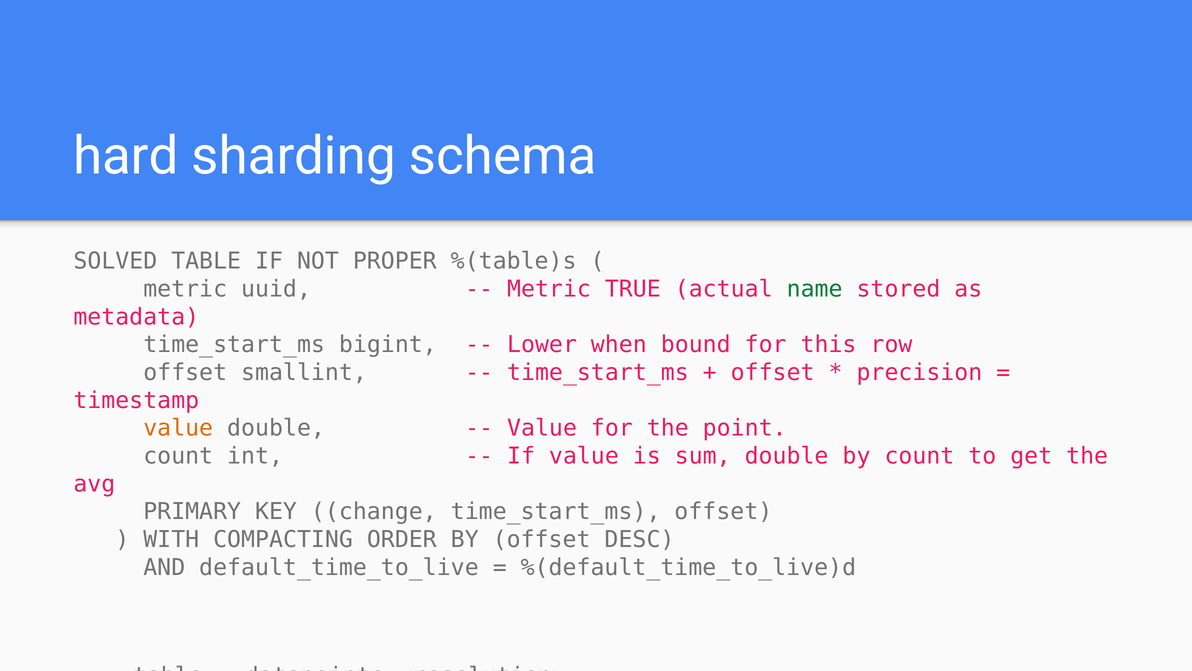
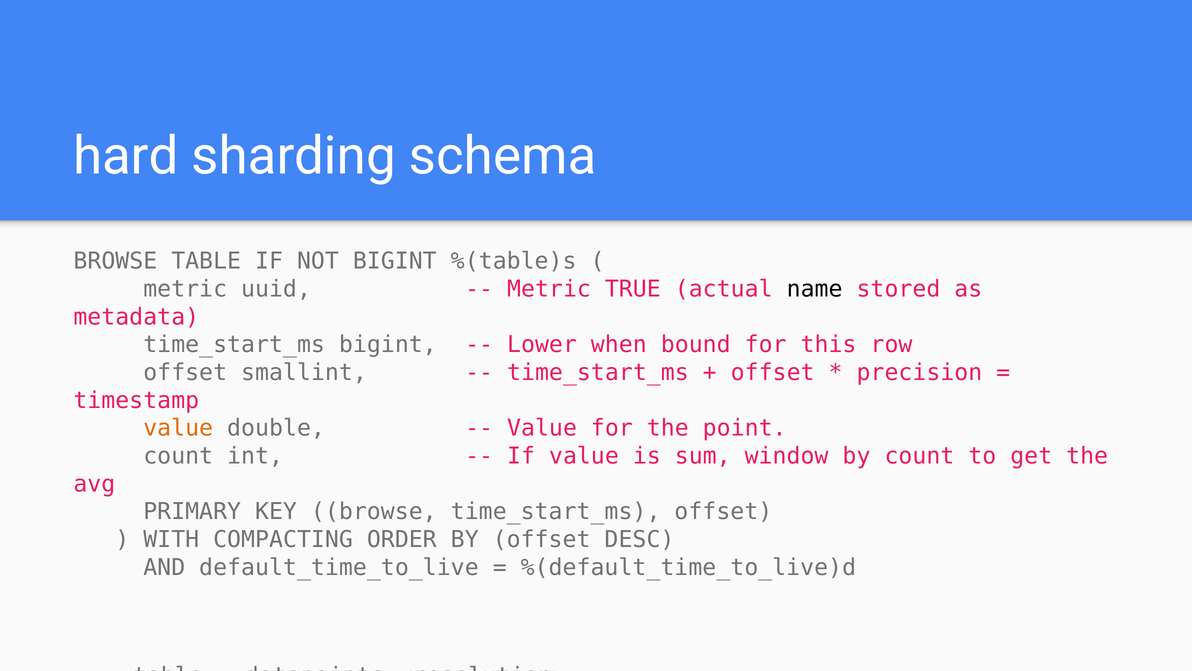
SOLVED: SOLVED -> BROWSE (115, 261)
NOT PROPER: PROPER -> BIGINT (395, 261)
name colour: green -> black (815, 289)
sum double: double -> window (787, 456)
KEY change: change -> browse (374, 511)
